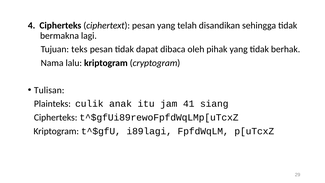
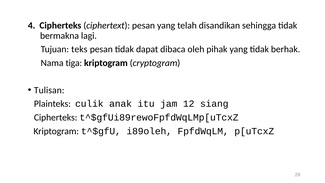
lalu: lalu -> tiga (74, 63)
41: 41 -> 12 (189, 104)
i89lagi: i89lagi -> i89oleh (149, 131)
